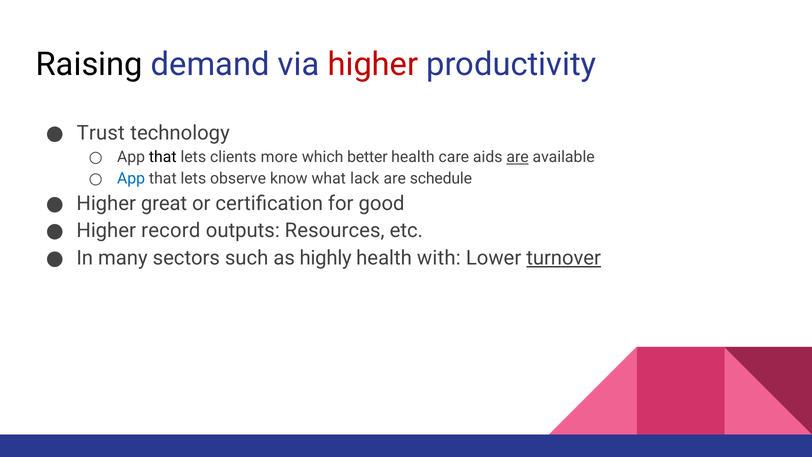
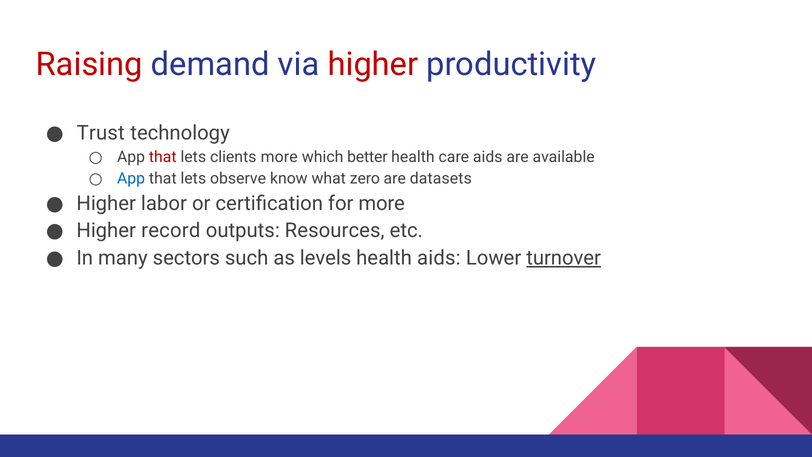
Raising colour: black -> red (89, 64)
that colour: black -> red (163, 157)
are underline: present -> none (518, 157)
lack: lack -> zero (365, 178)
schedule: schedule -> datasets (441, 178)
great: great -> labor (164, 203)
for good: good -> more (382, 203)
highly: highly -> levels (326, 258)
health with: with -> aids (439, 258)
